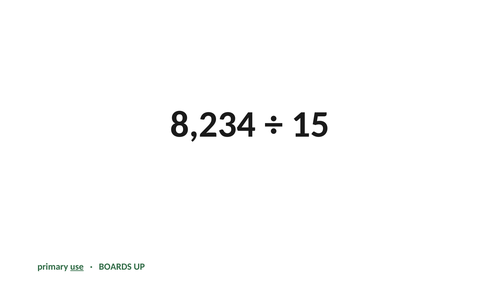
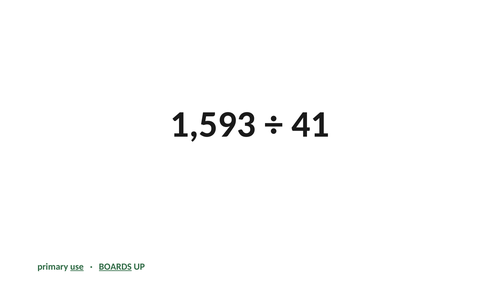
8,234: 8,234 -> 1,593 (213, 124)
15: 15 -> 41 (310, 124)
BOARDS underline: none -> present (115, 267)
